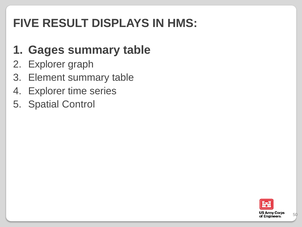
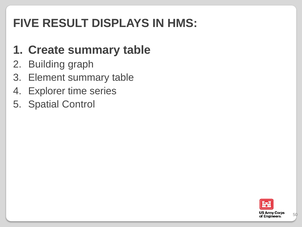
Gages: Gages -> Create (46, 50)
Explorer: Explorer -> Building (47, 64)
